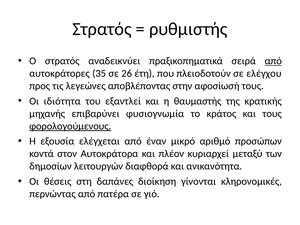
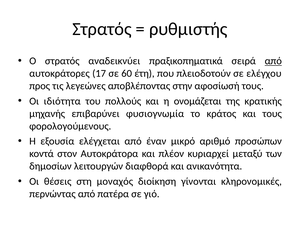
35: 35 -> 17 (99, 73)
26: 26 -> 60 (127, 73)
εξαντλεί: εξαντλεί -> πολλούς (123, 101)
θαυμαστής: θαυμαστής -> ονομάζεται (198, 101)
φορολογούμενους underline: present -> none (70, 126)
δαπάνες: δαπάνες -> μοναχός (115, 181)
